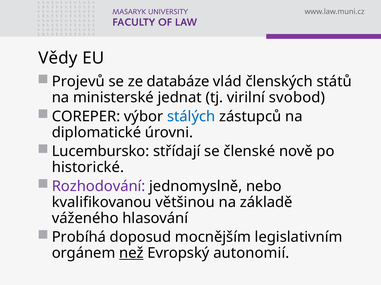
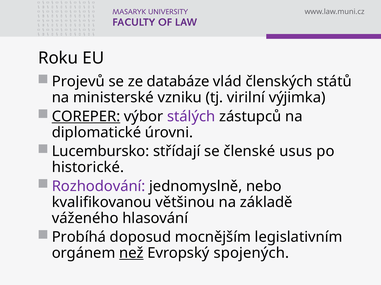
Vědy: Vědy -> Roku (58, 58)
jednat: jednat -> vzniku (180, 98)
svobod: svobod -> výjimka (297, 98)
COREPER underline: none -> present (86, 117)
stálých colour: blue -> purple (191, 117)
nově: nově -> usus (296, 152)
autonomií: autonomií -> spojených (251, 254)
